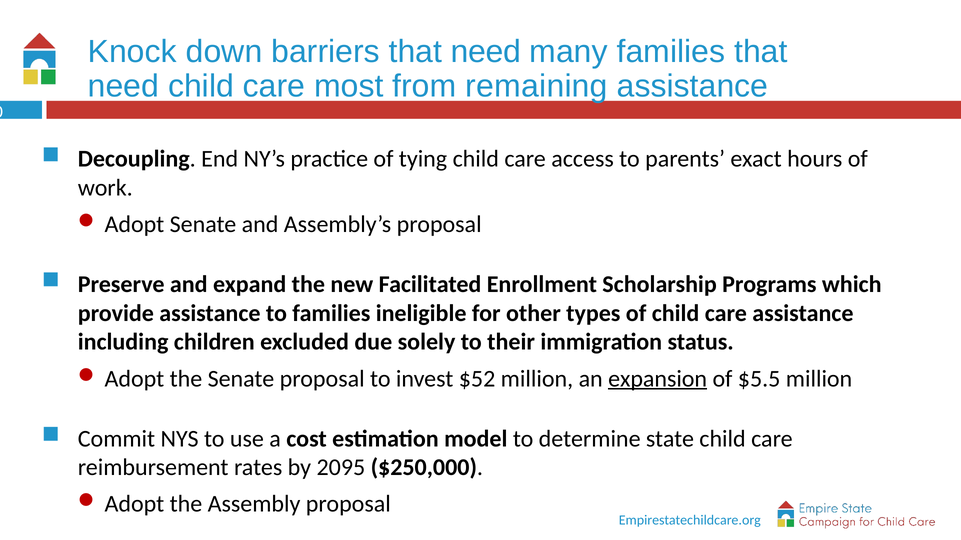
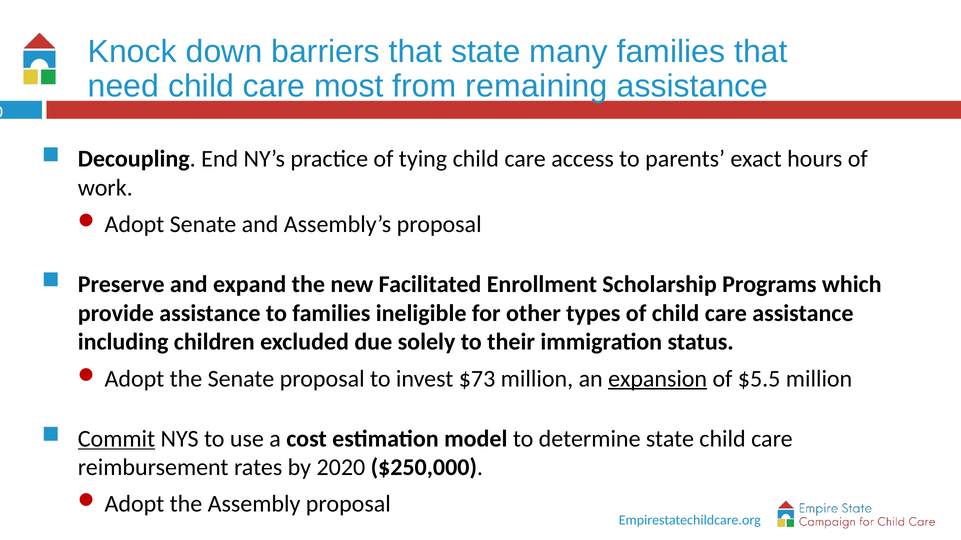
barriers that need: need -> state (486, 52)
$52: $52 -> $73 (477, 379)
Commit underline: none -> present (116, 439)
2095: 2095 -> 2020 (341, 468)
